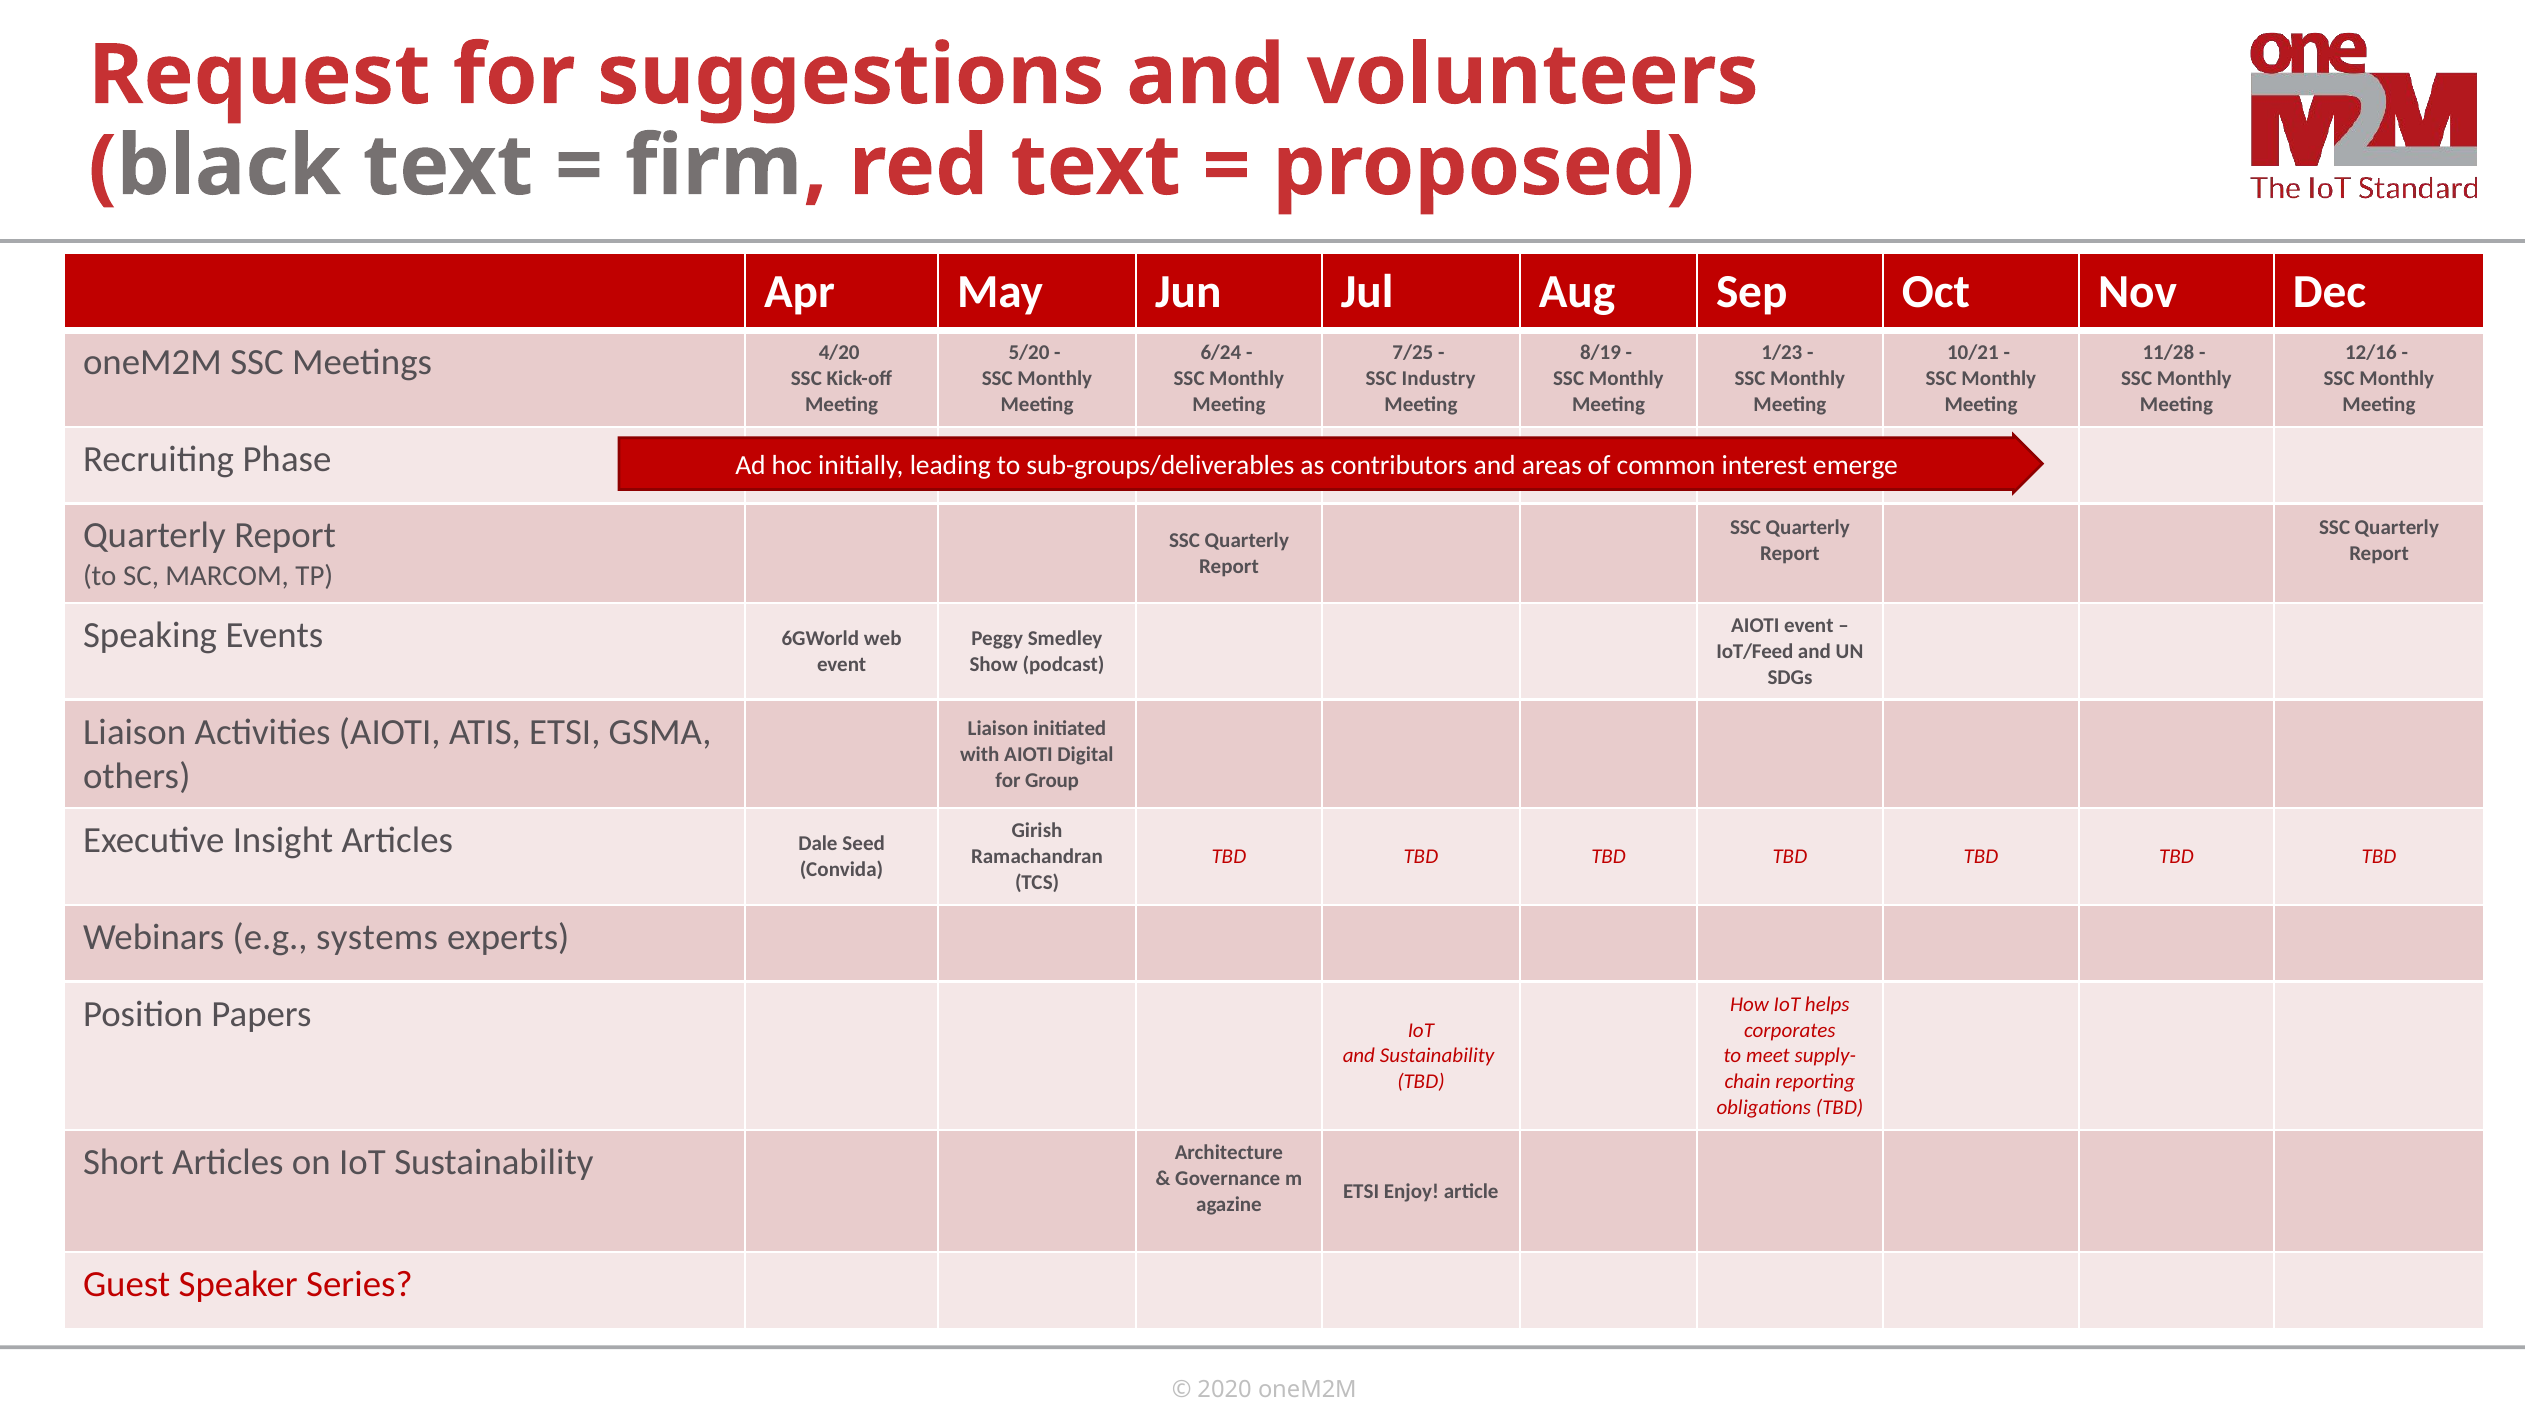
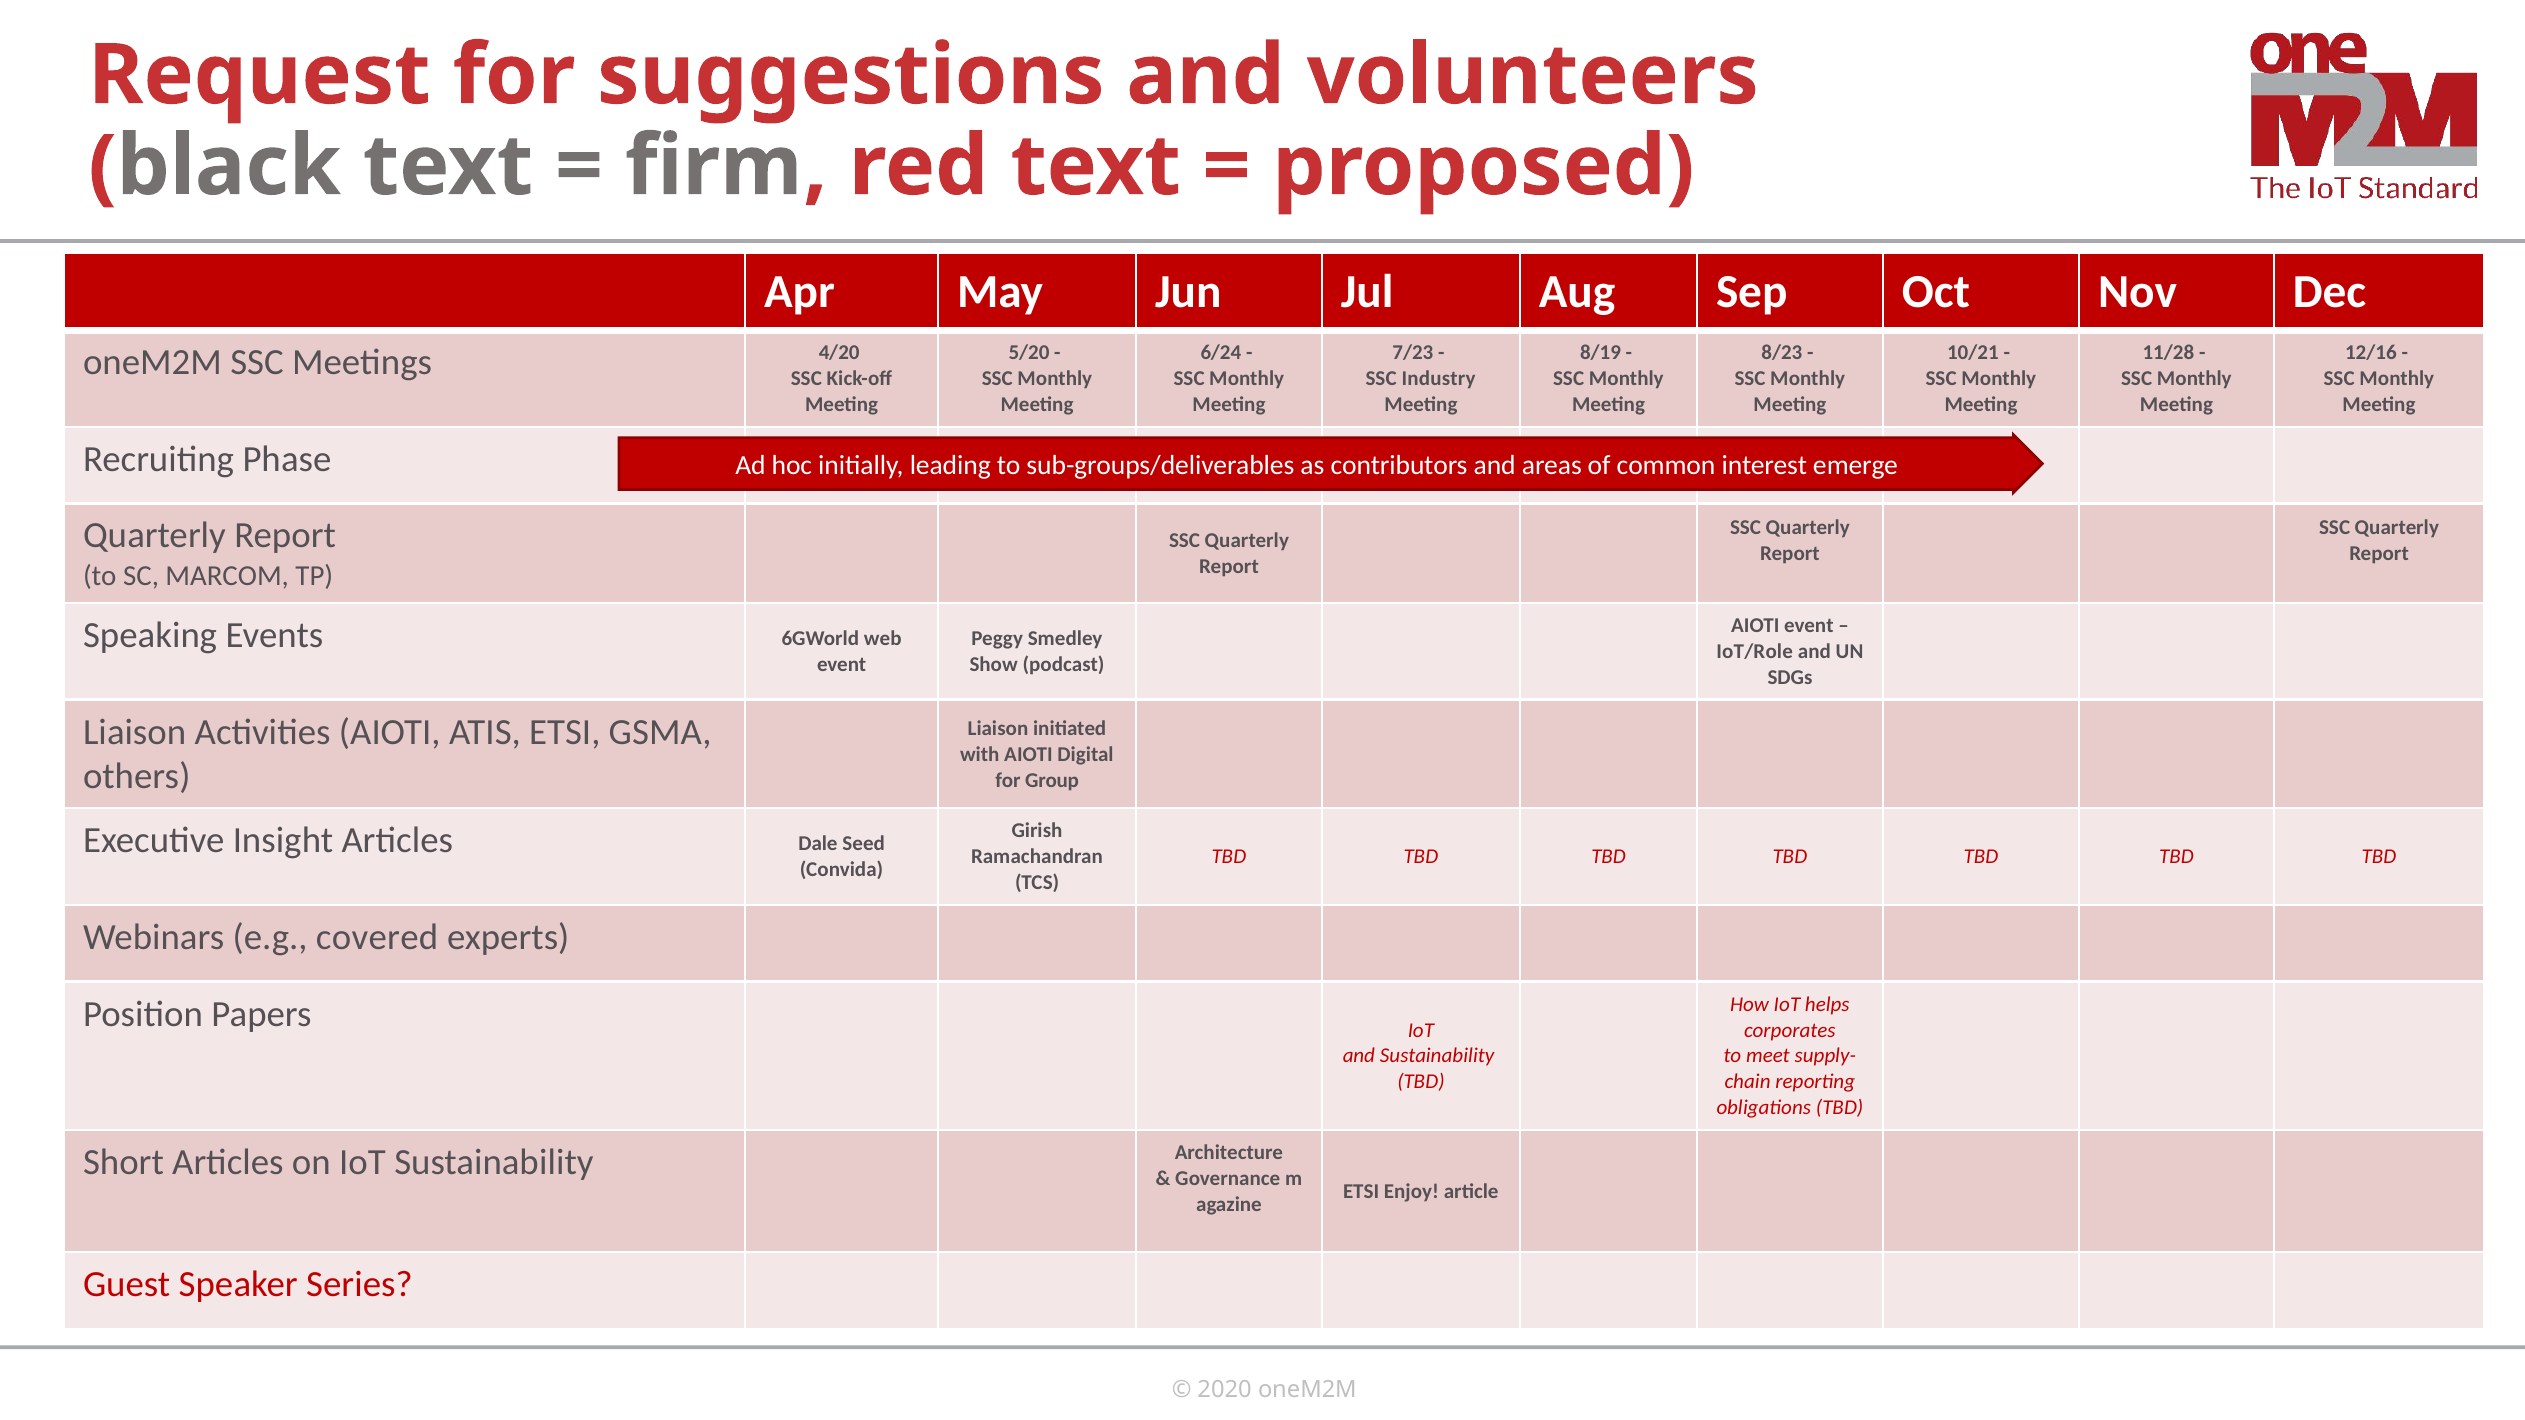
7/25: 7/25 -> 7/23 (1413, 353)
1/23: 1/23 -> 8/23 (1782, 353)
IoT/Feed: IoT/Feed -> IoT/Role (1755, 652)
systems: systems -> covered (377, 937)
